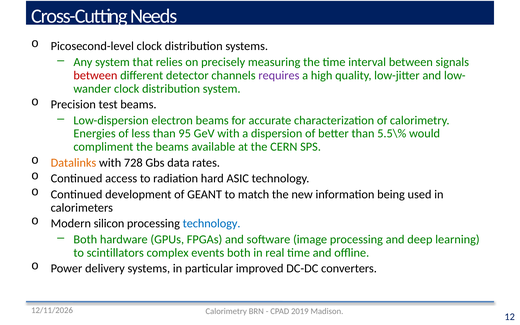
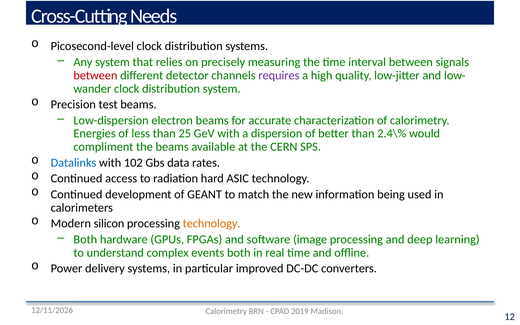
95: 95 -> 25 (185, 134)
5.5\%: 5.5\% -> 2.4\% (392, 134)
Datalinks colour: orange -> blue (73, 163)
728: 728 -> 102 (133, 163)
technology colour: blue -> orange (212, 224)
scintillators: scintillators -> understand (115, 253)
